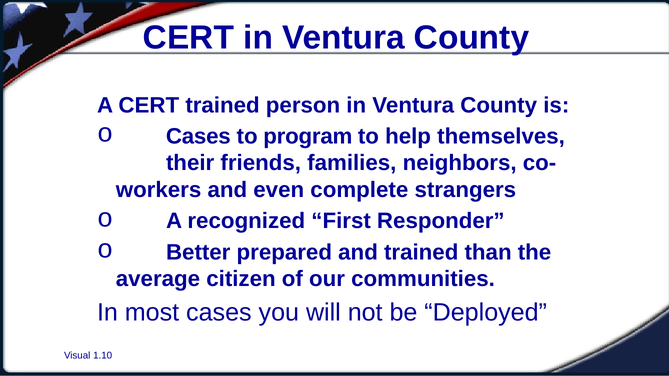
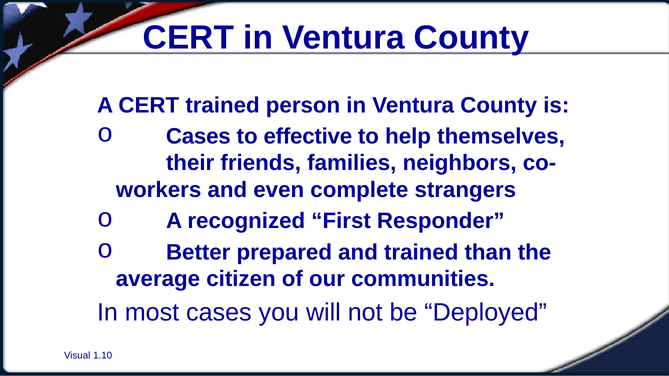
program: program -> effective (308, 136)
